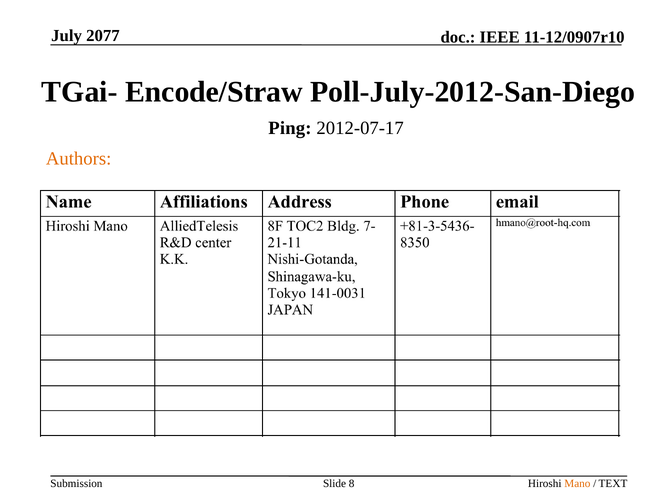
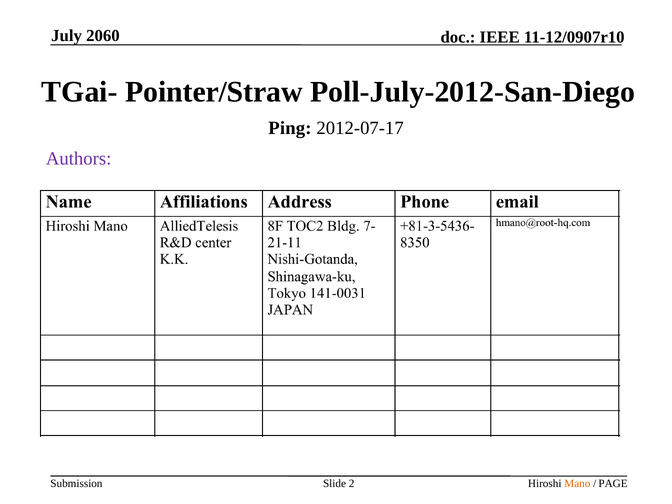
2077: 2077 -> 2060 (103, 36)
Encode/Straw: Encode/Straw -> Pointer/Straw (214, 92)
Authors colour: orange -> purple (79, 158)
8: 8 -> 2 (352, 483)
TEXT: TEXT -> PAGE (613, 483)
